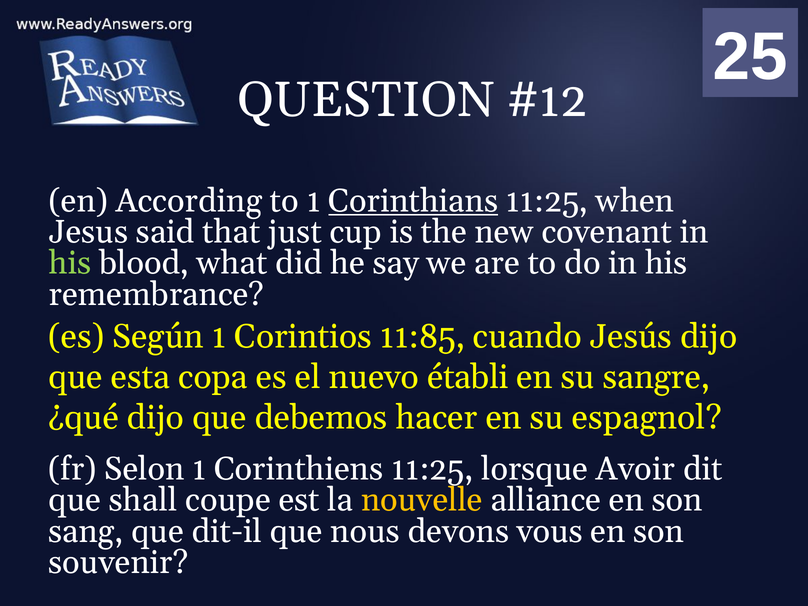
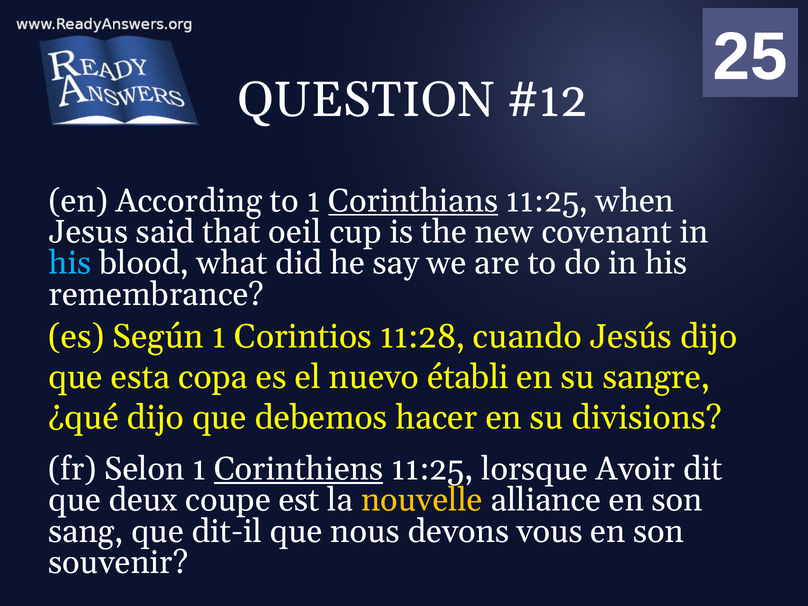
just: just -> oeil (295, 232)
his colour: light green -> light blue (70, 263)
11:85: 11:85 -> 11:28 (423, 337)
espagnol: espagnol -> divisions (647, 418)
Corinthiens underline: none -> present (299, 469)
shall: shall -> deux (143, 500)
